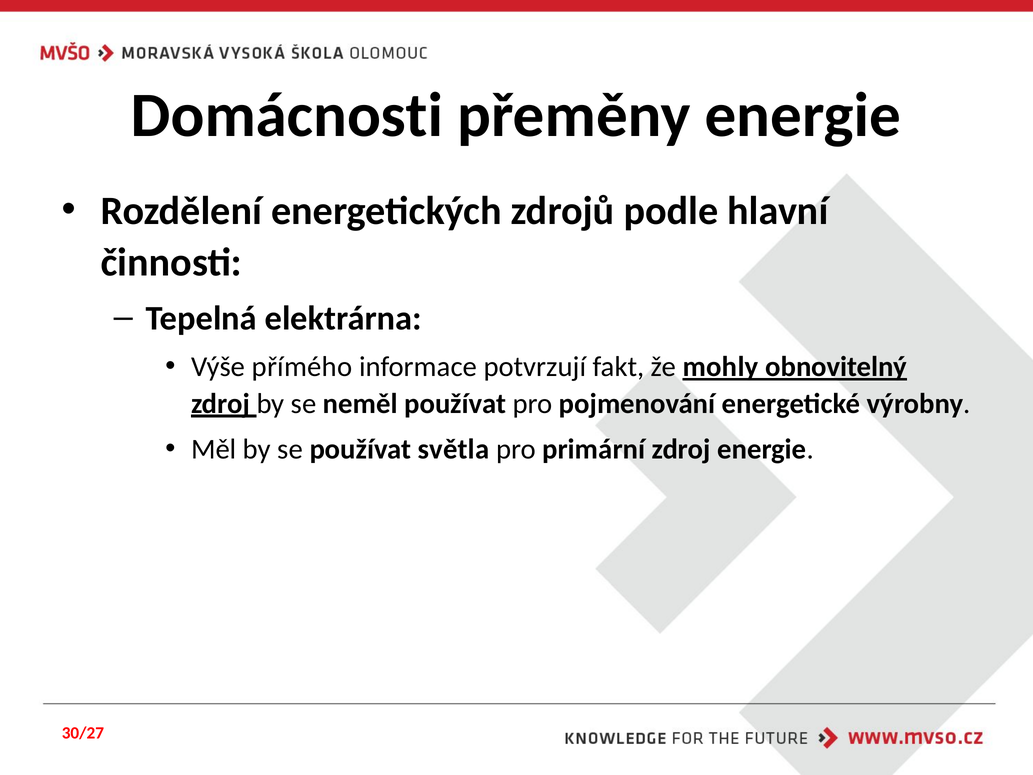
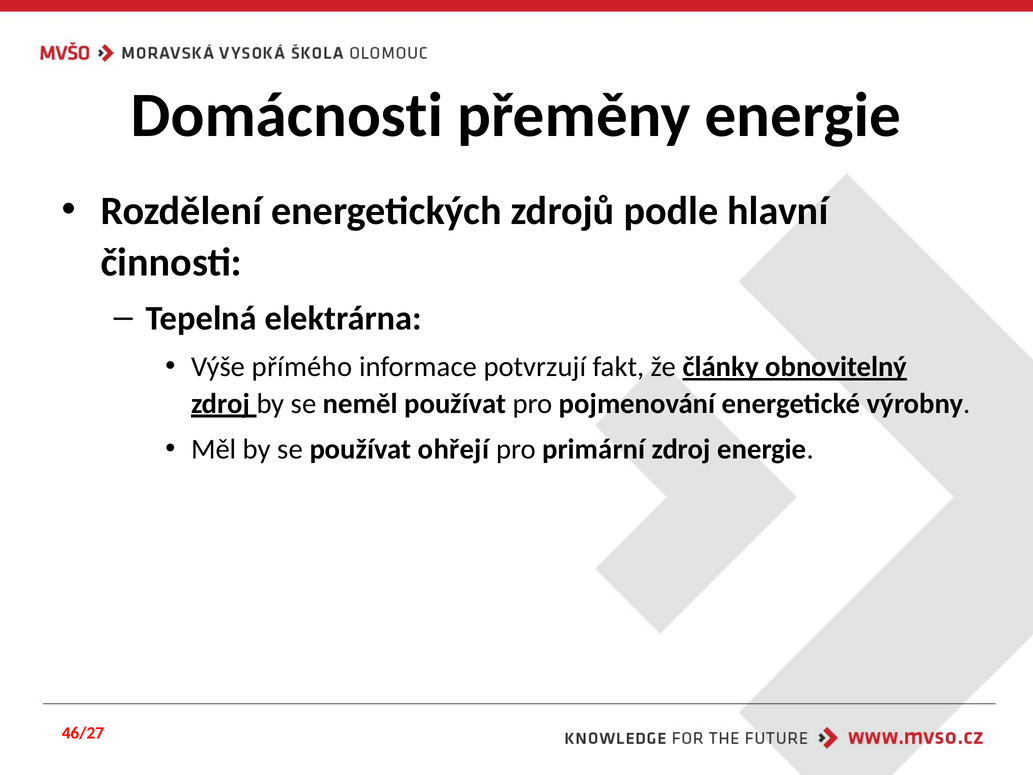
mohly: mohly -> články (721, 367)
světla: světla -> ohřejí (453, 449)
30/27: 30/27 -> 46/27 (83, 733)
